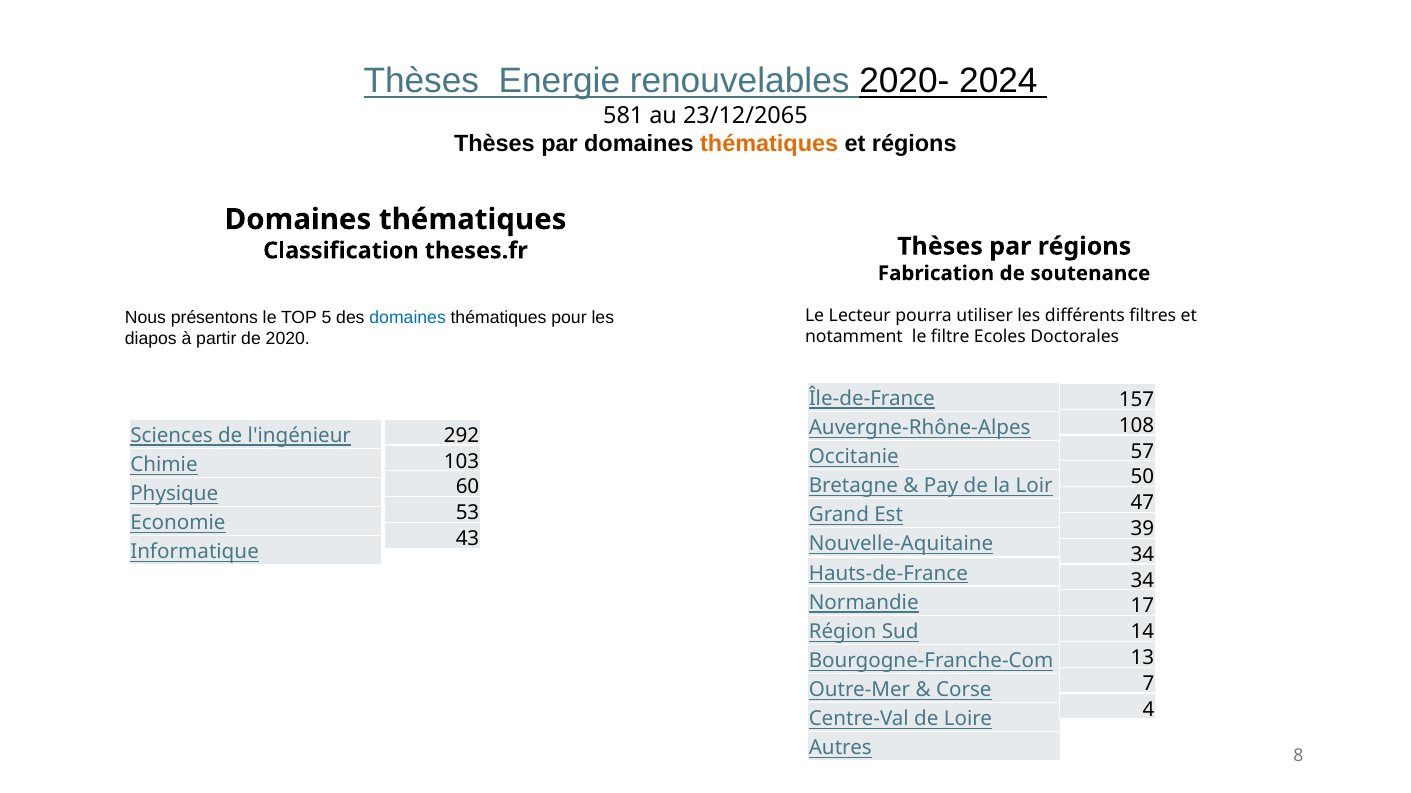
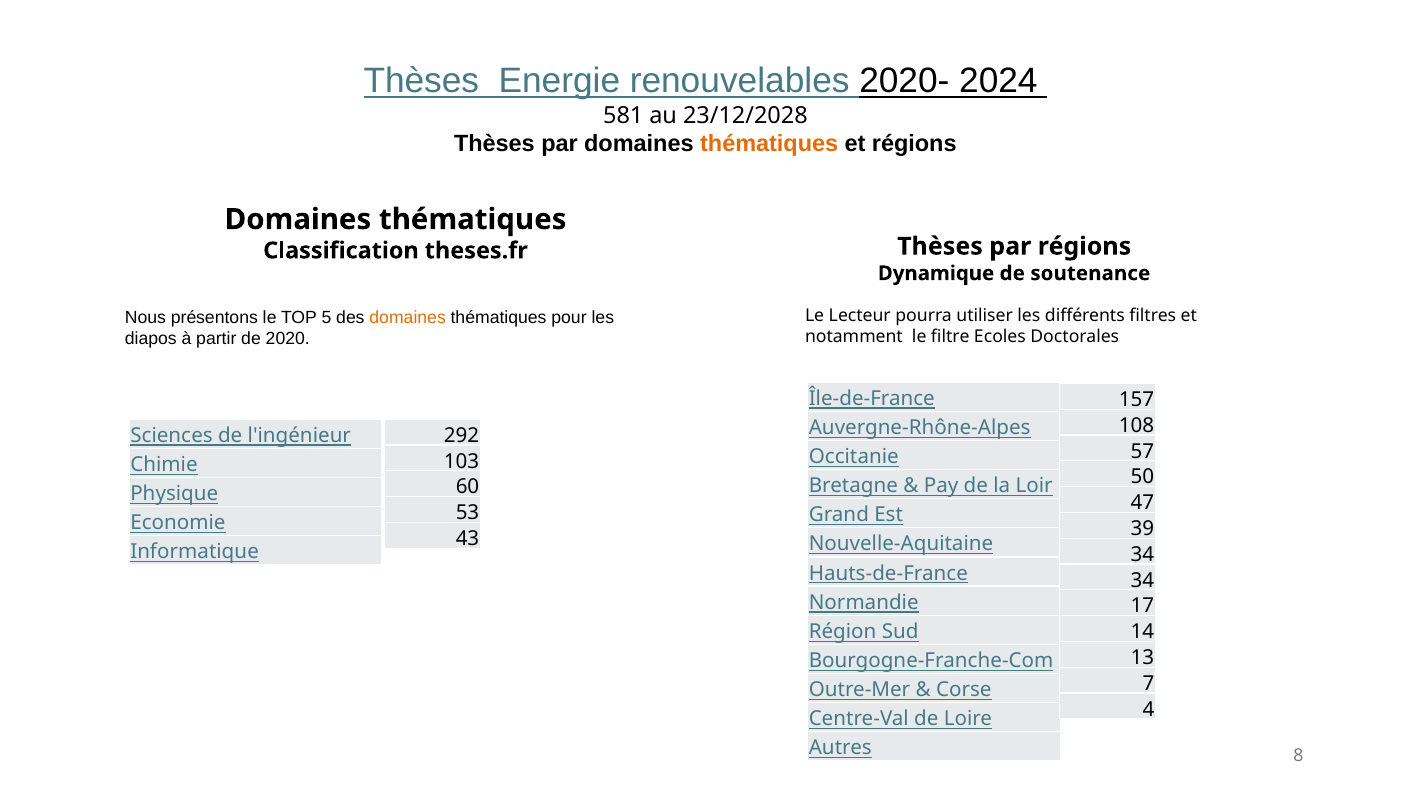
23/12/2065: 23/12/2065 -> 23/12/2028 (745, 116)
Fabrication: Fabrication -> Dynamique (936, 274)
domaines colour: blue -> orange (408, 318)
